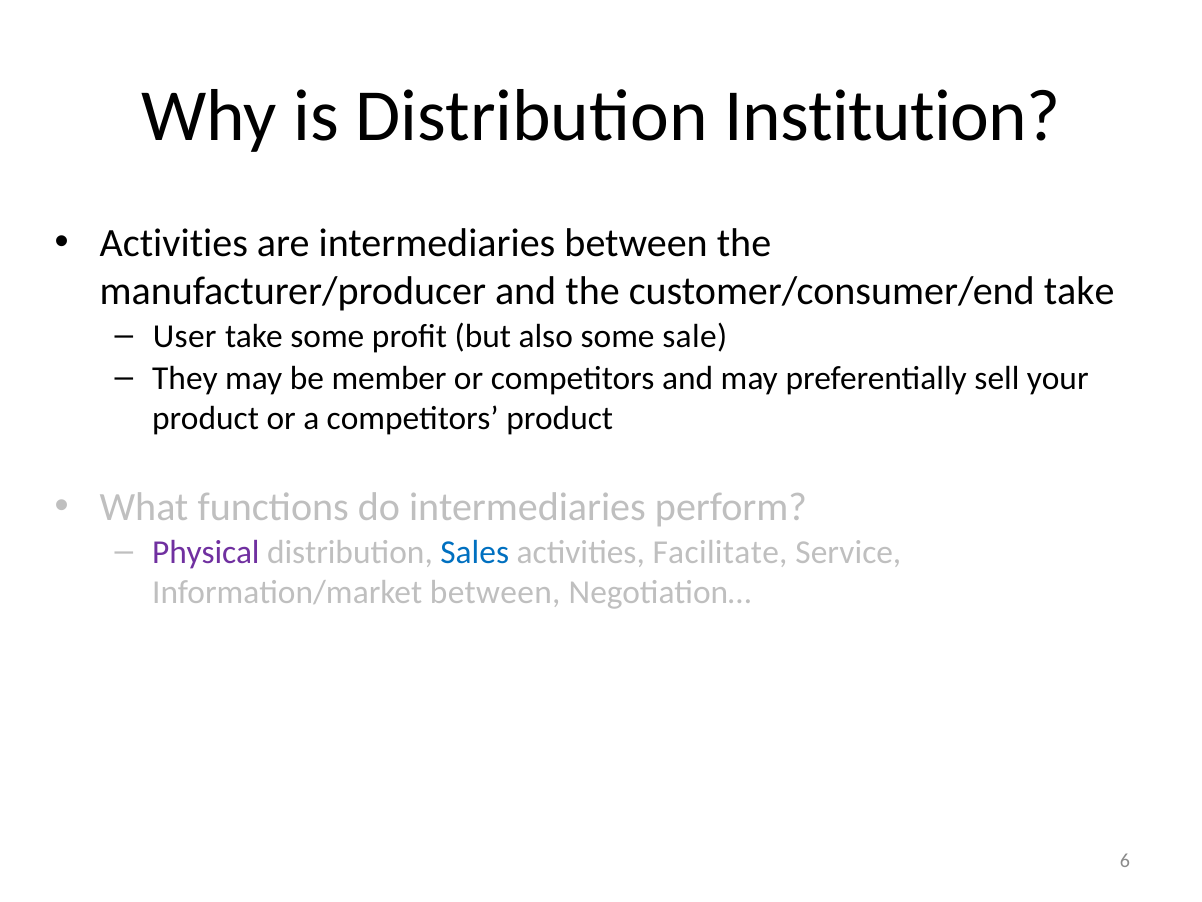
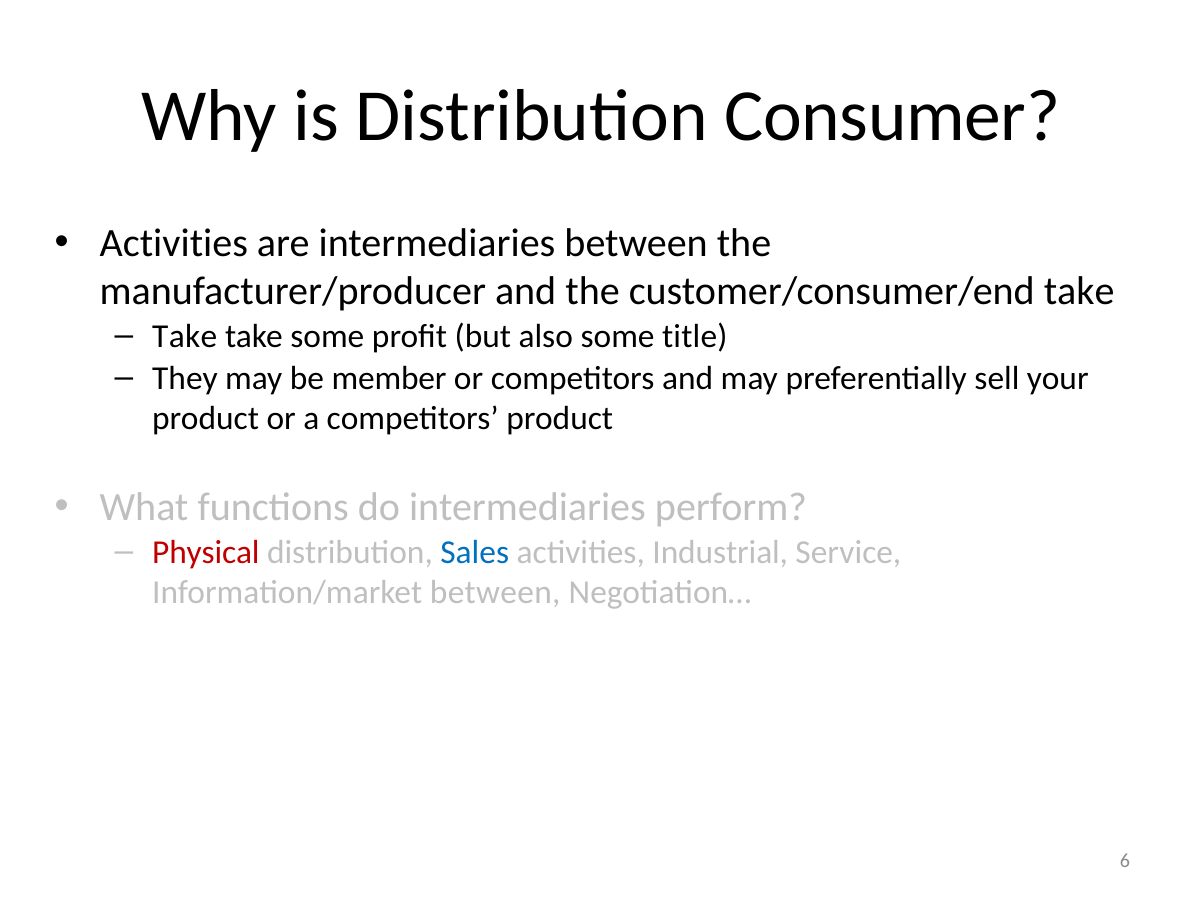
Institution: Institution -> Consumer (892, 116)
User: User -> Take (185, 337)
sale: sale -> title (695, 337)
Physical colour: purple -> red (206, 552)
Facilitate: Facilitate -> Industrial (720, 552)
